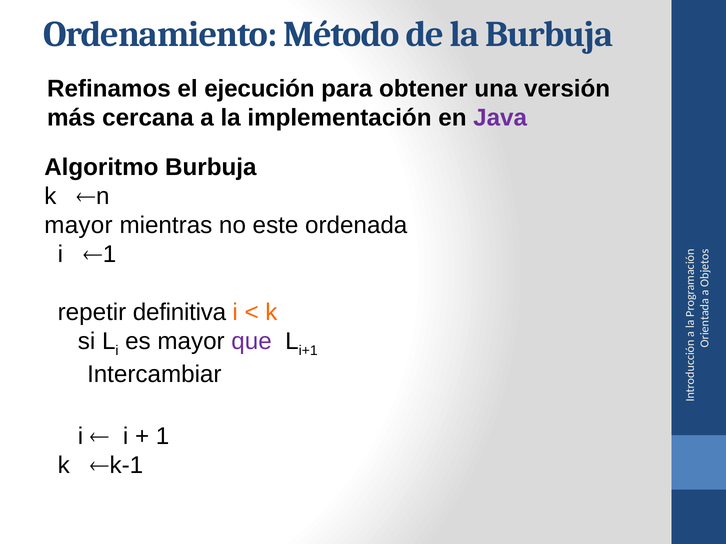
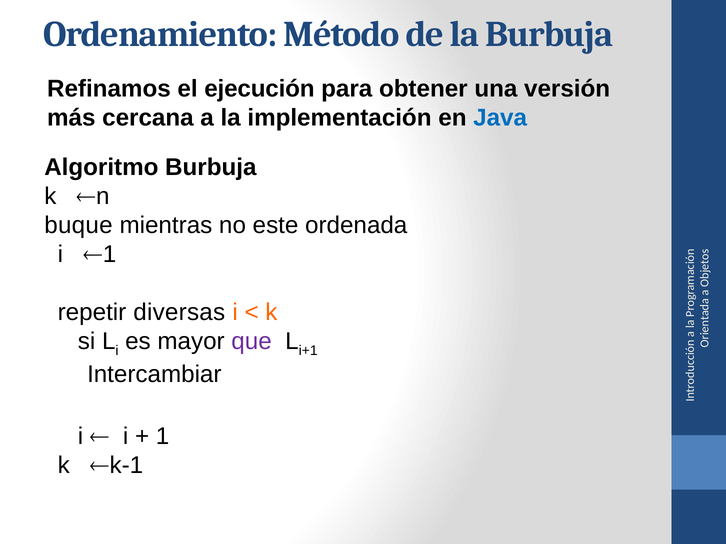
Java colour: purple -> blue (500, 118)
mayor: mayor -> buque (78, 225)
definitiva: definitiva -> diversas (179, 312)
